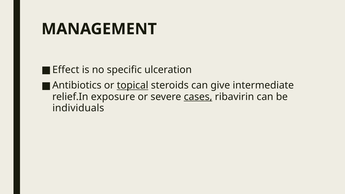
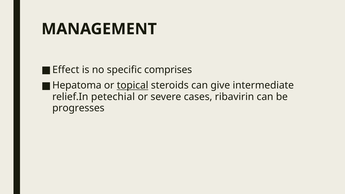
ulceration: ulceration -> comprises (168, 70)
Antibiotics: Antibiotics -> Hepatoma (77, 85)
exposure: exposure -> petechial (113, 97)
cases underline: present -> none (198, 97)
individuals: individuals -> progresses (78, 108)
